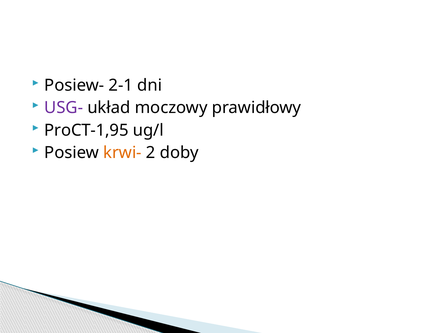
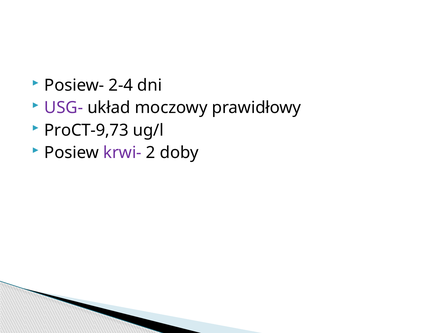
2-1: 2-1 -> 2-4 (121, 85)
ProCT-1,95: ProCT-1,95 -> ProCT-9,73 (86, 130)
krwi- colour: orange -> purple (122, 153)
